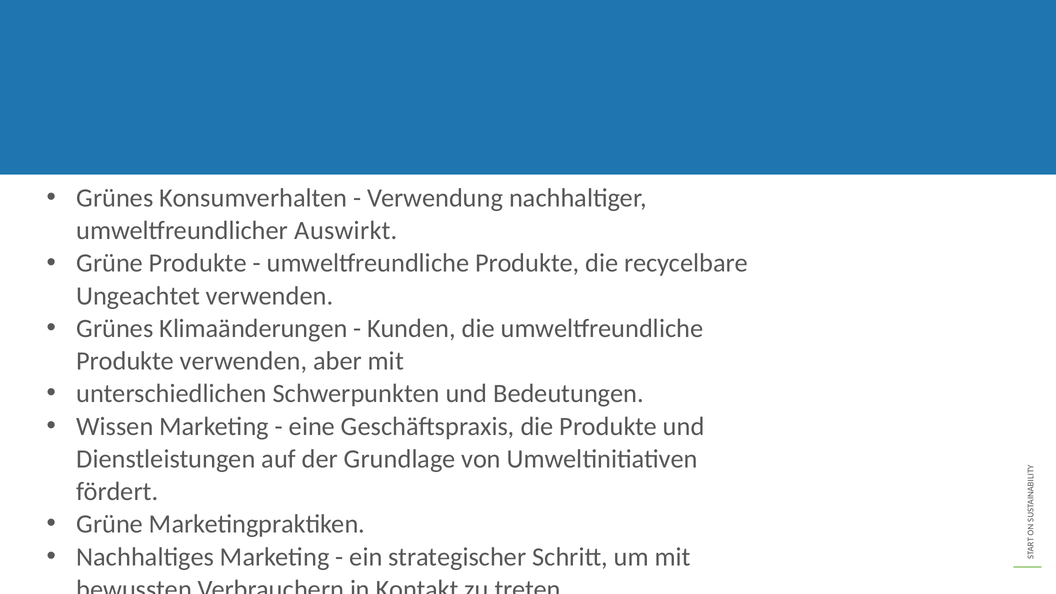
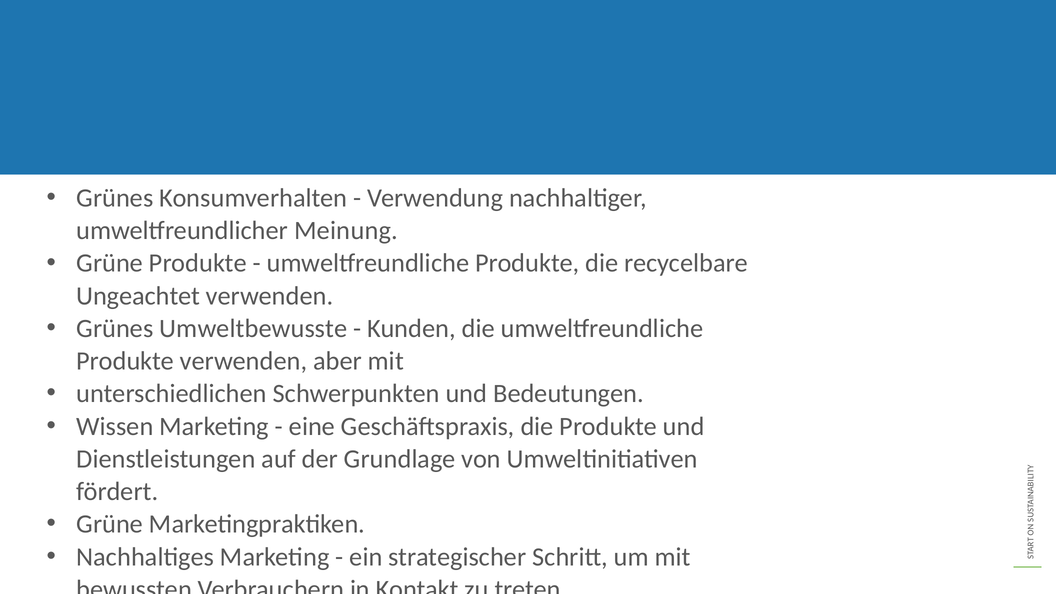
Auswirkt: Auswirkt -> Meinung (346, 231)
Klimaänderungen: Klimaänderungen -> Umweltbewusste (253, 329)
